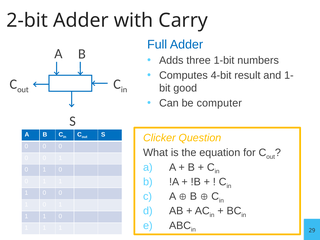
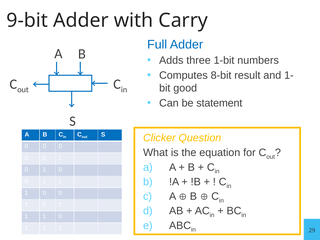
2-bit: 2-bit -> 9-bit (27, 21)
4-bit: 4-bit -> 8-bit (221, 75)
computer: computer -> statement (219, 103)
